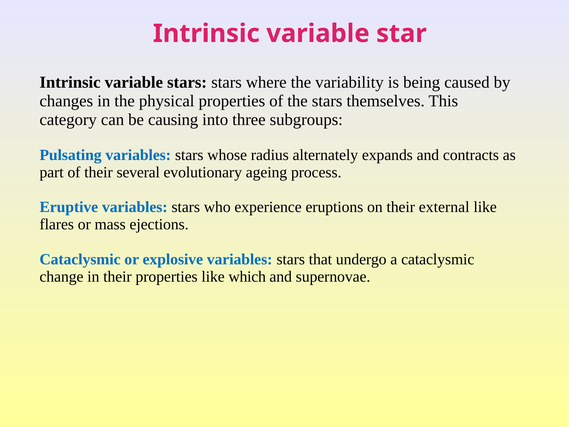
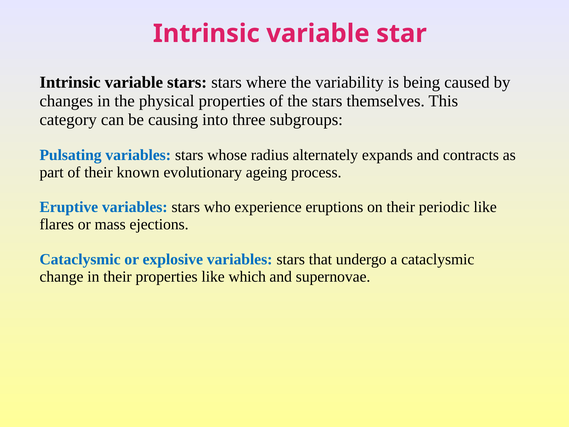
several: several -> known (138, 172)
external: external -> periodic (444, 207)
